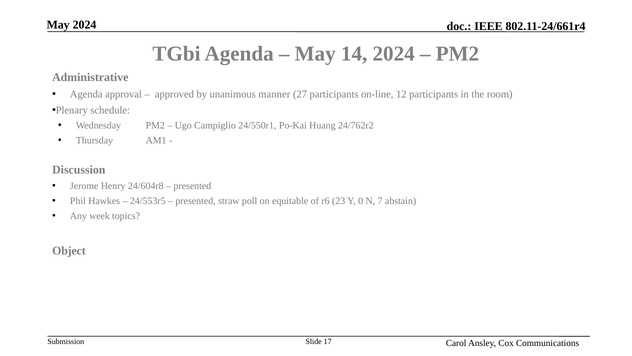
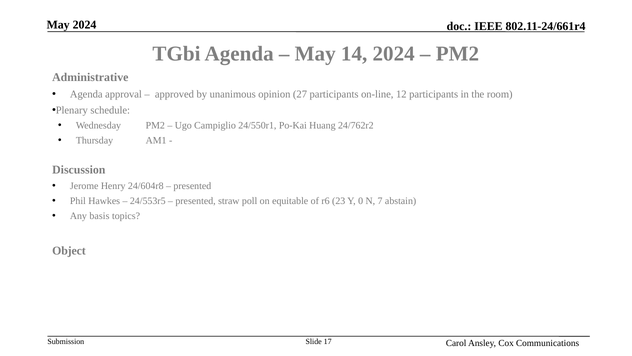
manner: manner -> opinion (274, 94)
week: week -> basis (99, 216)
